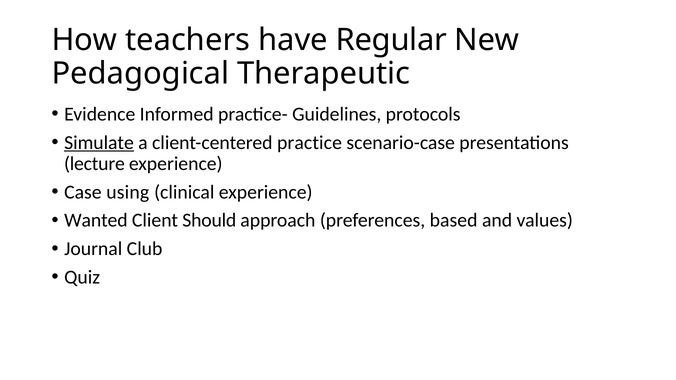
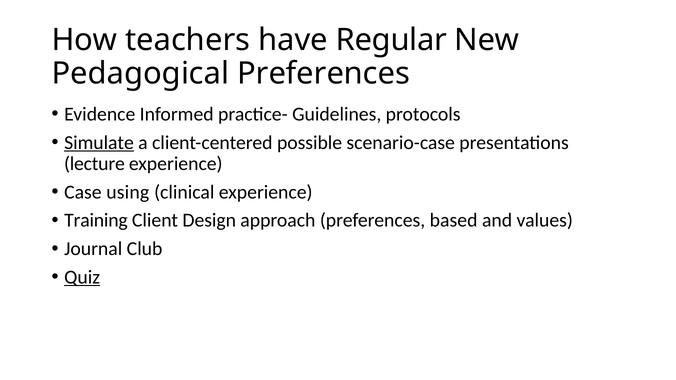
Pedagogical Therapeutic: Therapeutic -> Preferences (324, 74)
practice: practice -> possible (310, 143)
Wanted: Wanted -> Training (96, 221)
Should: Should -> Design (209, 221)
Quiz underline: none -> present (82, 277)
